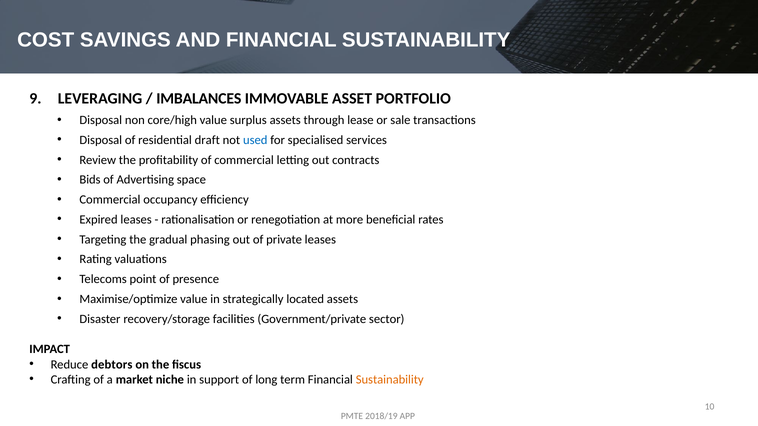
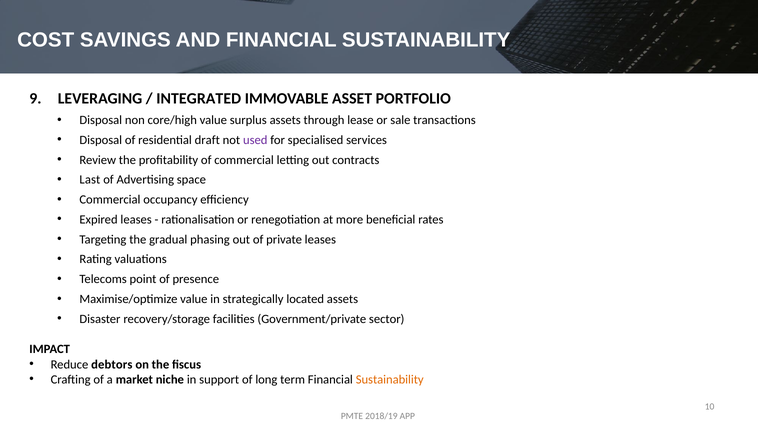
IMBALANCES: IMBALANCES -> INTEGRATED (199, 99)
used colour: blue -> purple (255, 140)
Bids: Bids -> Last (90, 180)
